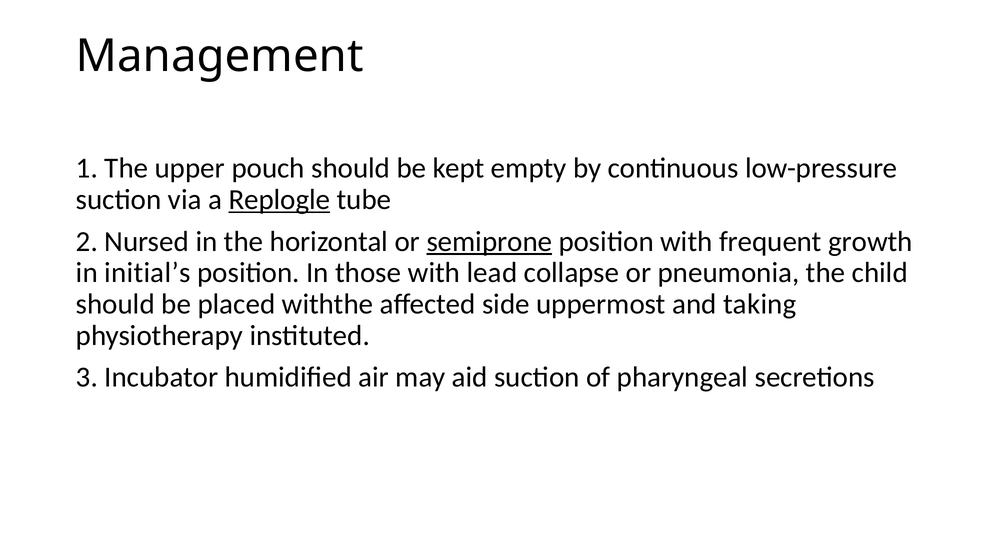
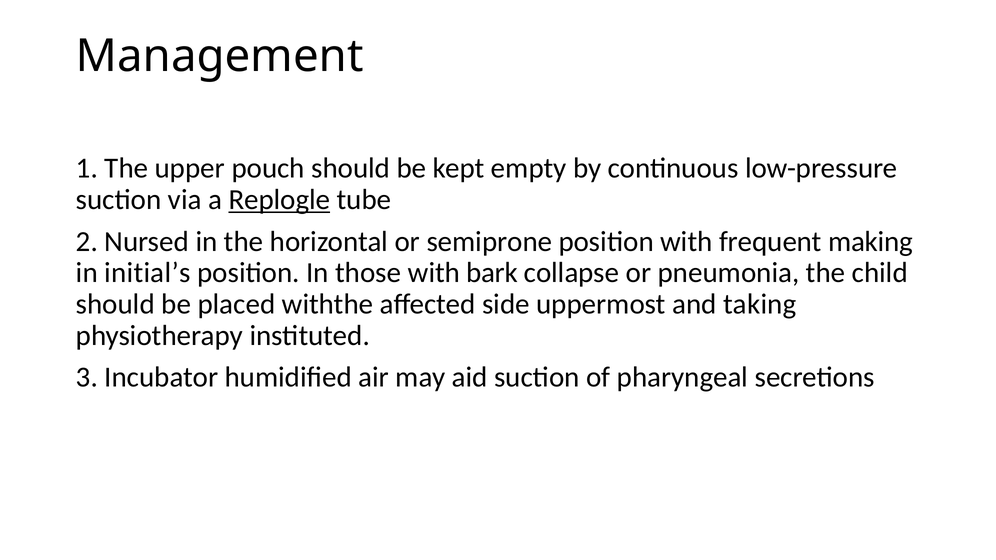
semiprone underline: present -> none (489, 242)
growth: growth -> making (871, 242)
lead: lead -> bark (492, 273)
